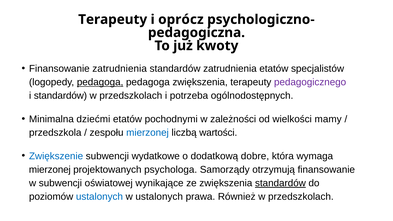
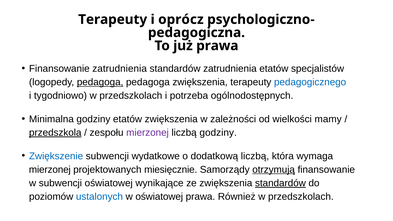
już kwoty: kwoty -> prawa (217, 46)
pedagogicznego colour: purple -> blue (310, 82)
i standardów: standardów -> tygodniowo (60, 96)
Minimalna dziećmi: dziećmi -> godziny (93, 119)
etatów pochodnymi: pochodnymi -> zwiększenia (171, 119)
przedszkola underline: none -> present (55, 133)
mierzonej colour: blue -> purple (147, 133)
liczbą wartości: wartości -> godziny (218, 133)
dodatkową dobre: dobre -> liczbą (255, 156)
psychologa: psychologa -> miesięcznie (171, 170)
otrzymują underline: none -> present (274, 170)
w ustalonych: ustalonych -> oświatowej (159, 197)
